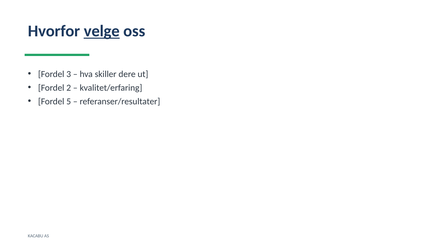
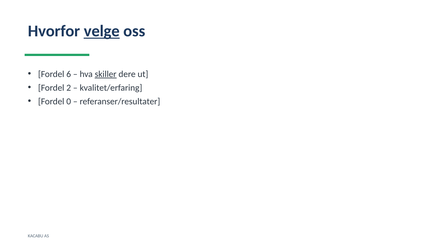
3: 3 -> 6 (69, 74)
skiller underline: none -> present (106, 74)
5: 5 -> 0 (69, 102)
